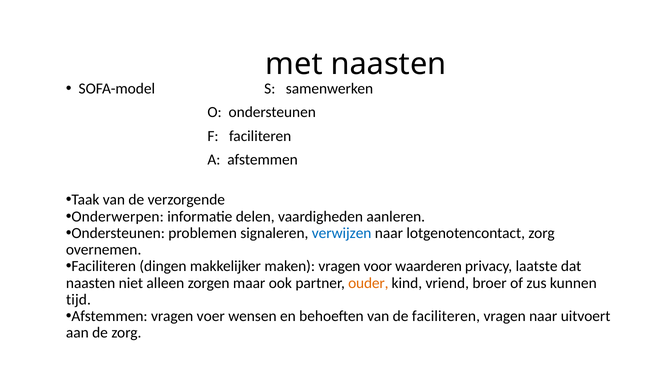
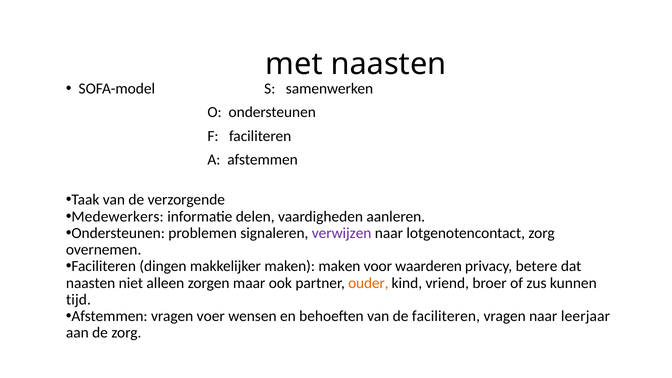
Onderwerpen: Onderwerpen -> Medewerkers (118, 216)
verwijzen colour: blue -> purple (342, 233)
maken vragen: vragen -> maken (339, 266)
laatste: laatste -> betere (537, 266)
uitvoert: uitvoert -> leerjaar (586, 316)
